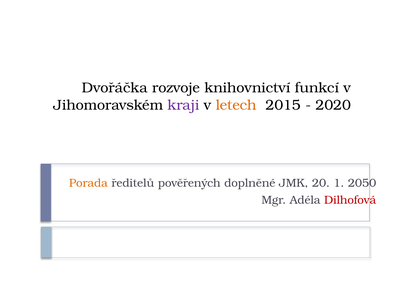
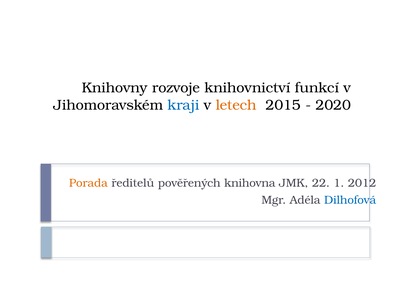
Dvořáčka: Dvořáčka -> Knihovny (115, 88)
kraji colour: purple -> blue (183, 105)
doplněné: doplněné -> knihovna (250, 183)
20: 20 -> 22 (321, 183)
2050: 2050 -> 2012 (362, 183)
Dilhofová colour: red -> blue (350, 200)
